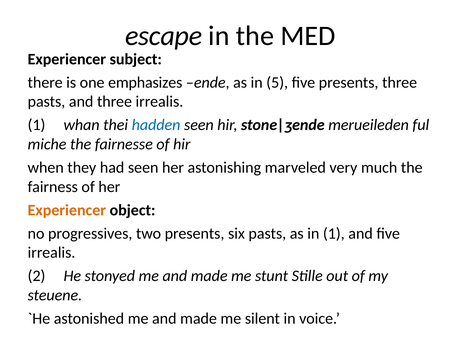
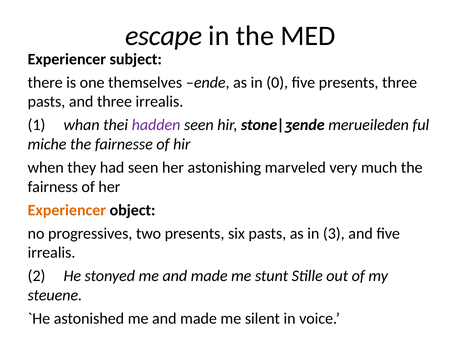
emphasizes: emphasizes -> themselves (145, 82)
5: 5 -> 0 (277, 82)
hadden colour: blue -> purple (156, 125)
in 1: 1 -> 3 (334, 233)
